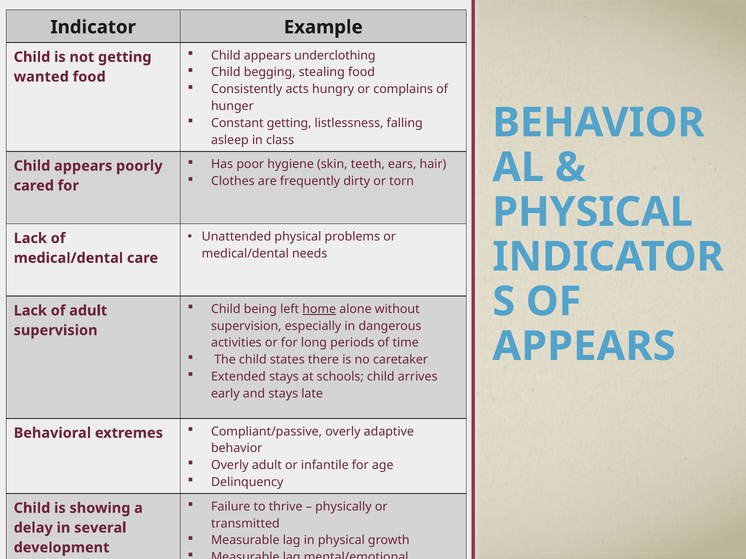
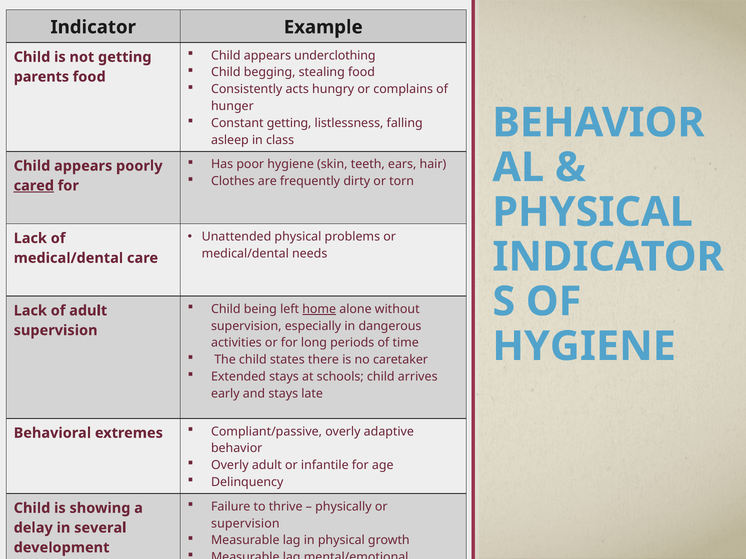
wanted: wanted -> parents (41, 77)
cared underline: none -> present (34, 186)
APPEARS: APPEARS -> HYGIENE (584, 347)
transmitted: transmitted -> supervision (245, 524)
